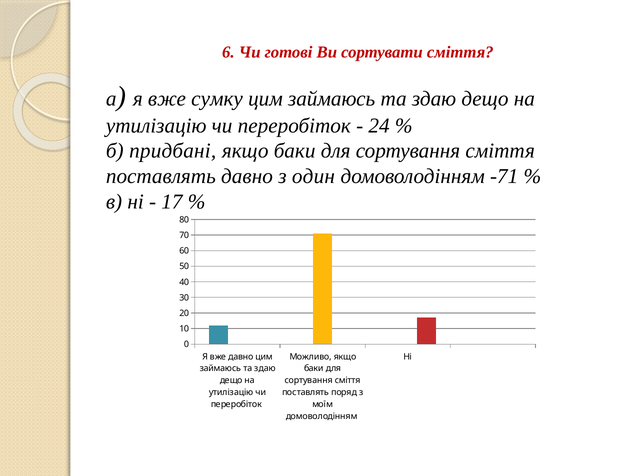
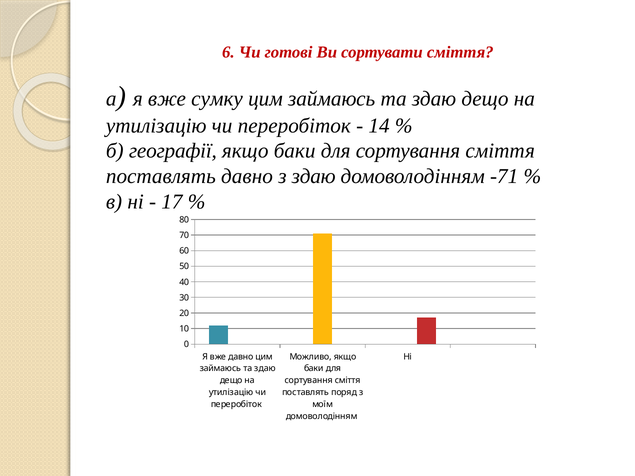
24: 24 -> 14 (379, 126)
придбані: придбані -> географії (173, 151)
з один: один -> здаю (314, 176)
